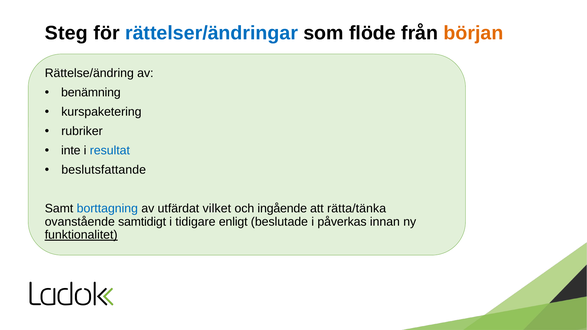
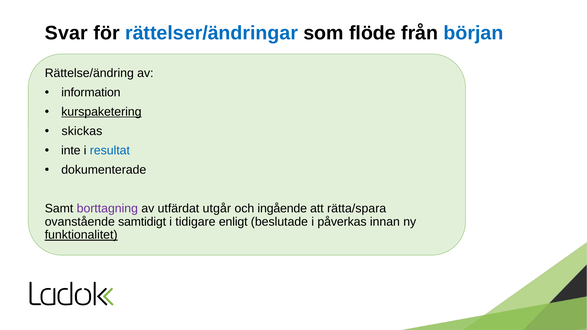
Steg: Steg -> Svar (66, 33)
början colour: orange -> blue (473, 33)
benämning: benämning -> information (91, 93)
kurspaketering underline: none -> present (101, 112)
rubriker: rubriker -> skickas (82, 131)
beslutsfattande: beslutsfattande -> dokumenterade (104, 170)
borttagning colour: blue -> purple (107, 209)
vilket: vilket -> utgår (217, 209)
rätta/tänka: rätta/tänka -> rätta/spara (357, 209)
